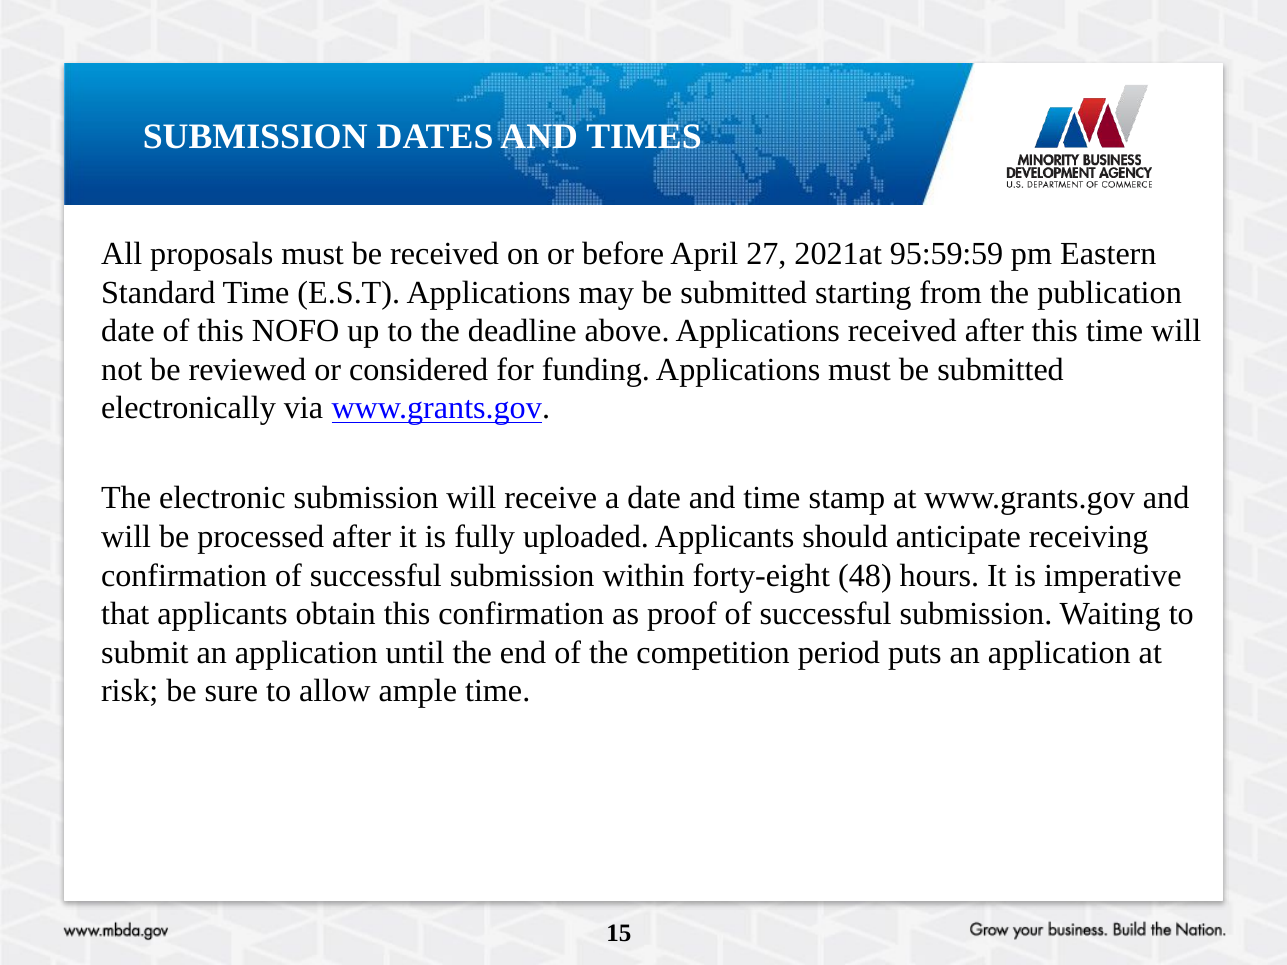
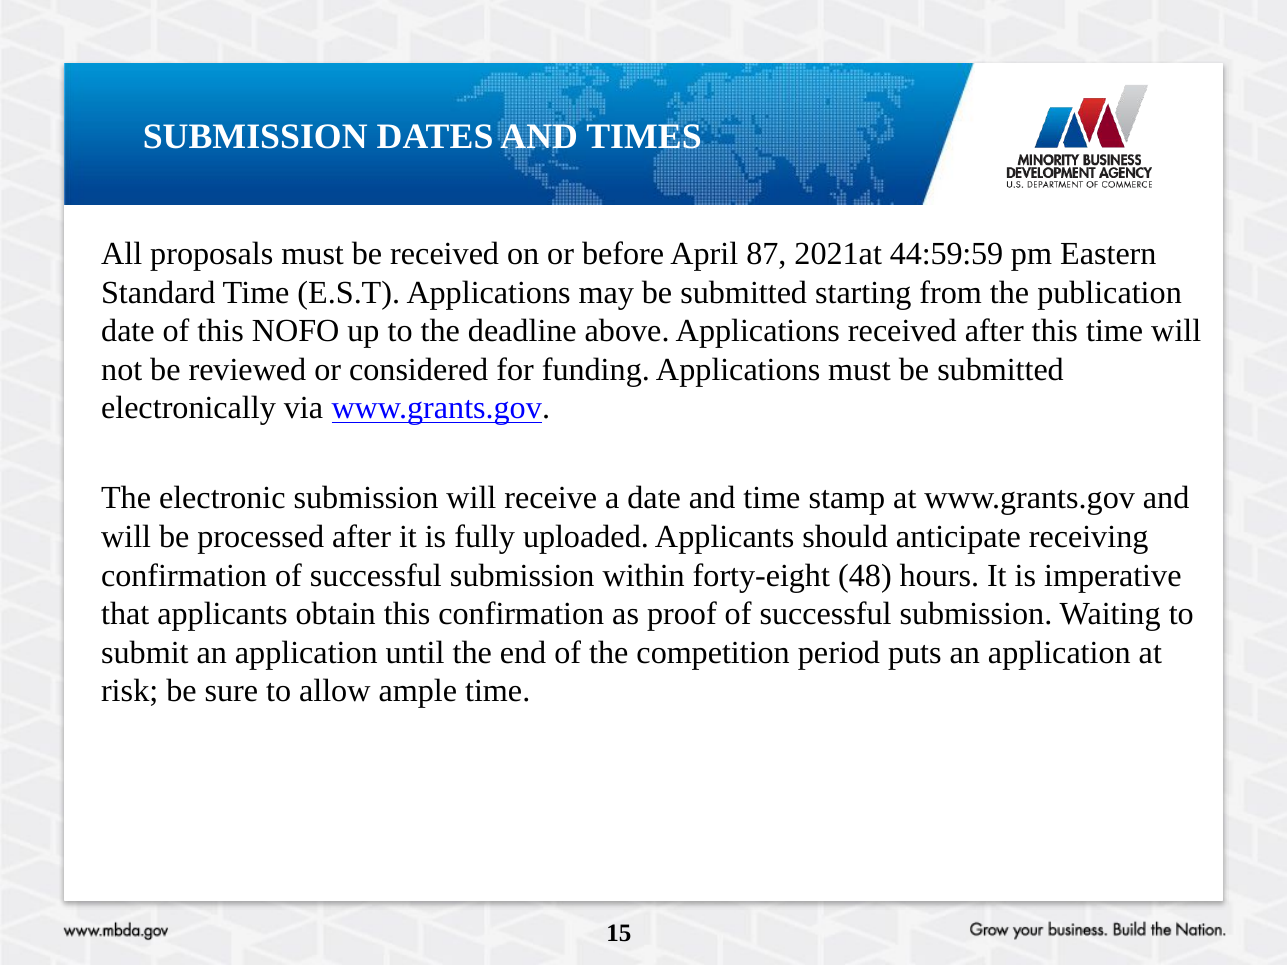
27: 27 -> 87 (766, 254)
95:59:59: 95:59:59 -> 44:59:59 (947, 254)
